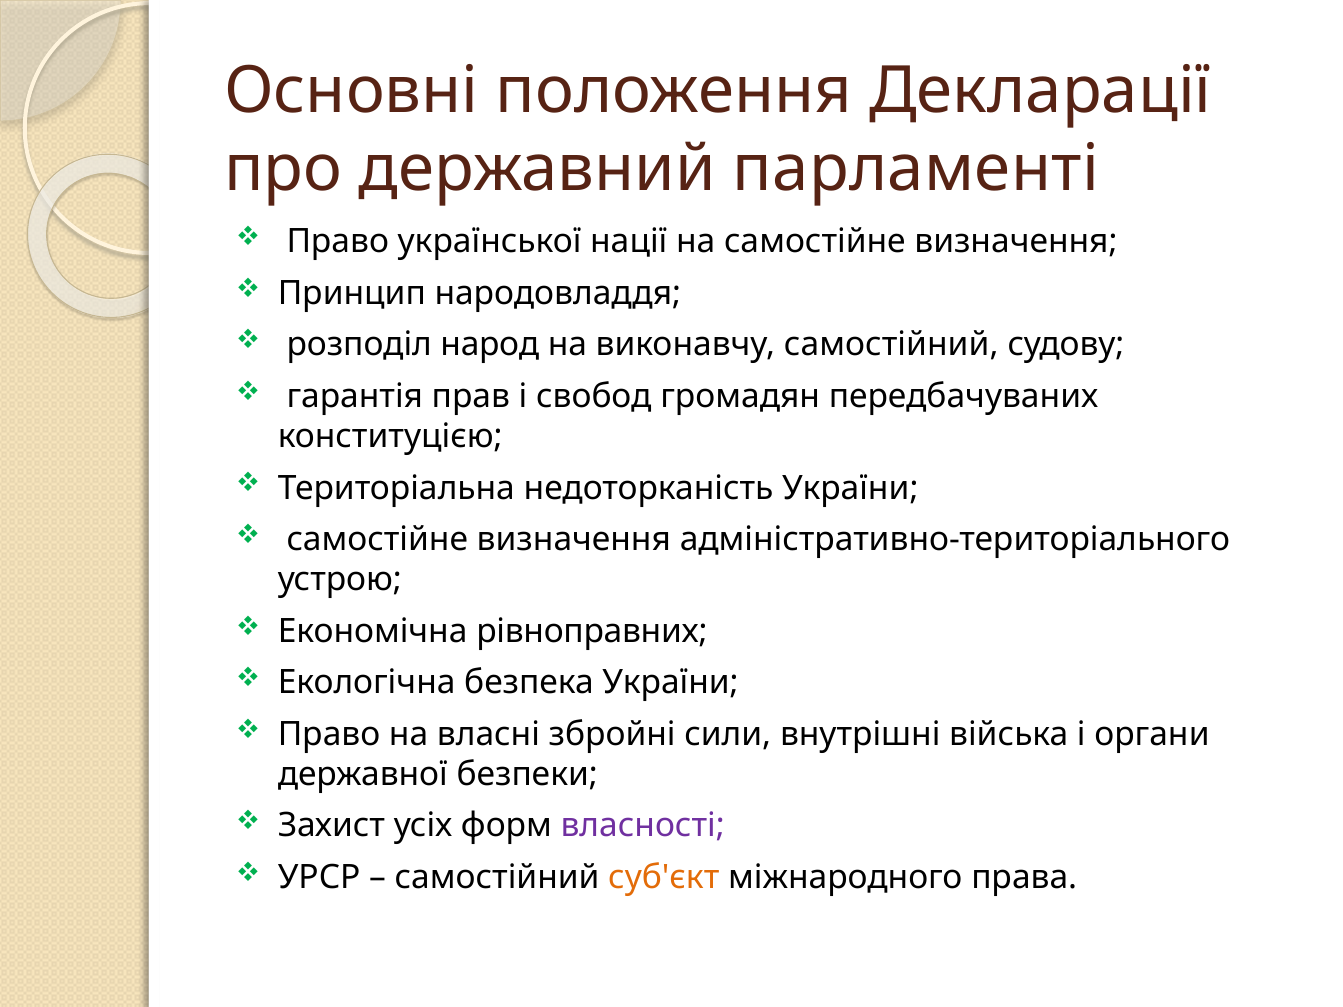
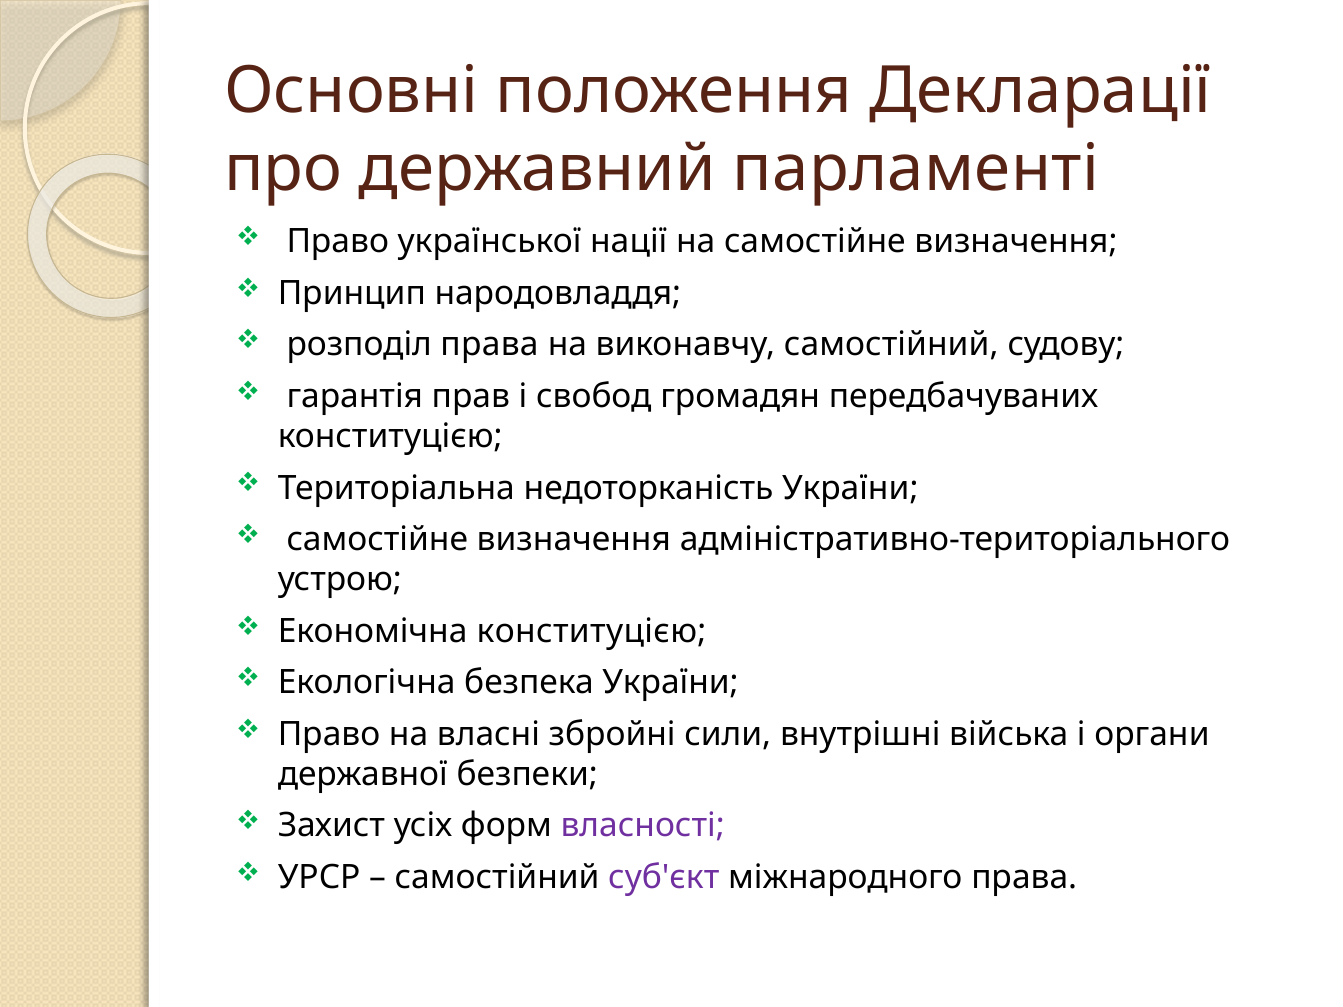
розподіл народ: народ -> права (490, 345)
Економічна рівноправних: рівноправних -> конституцією (592, 631)
суб'єкт colour: orange -> purple (664, 878)
